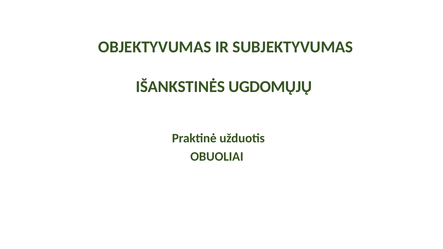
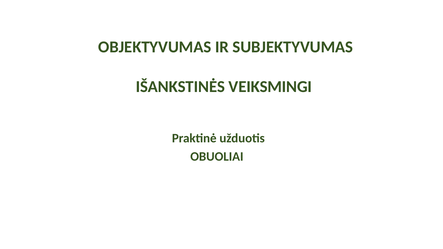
UGDOMŲJŲ: UGDOMŲJŲ -> VEIKSMINGI (270, 87)
